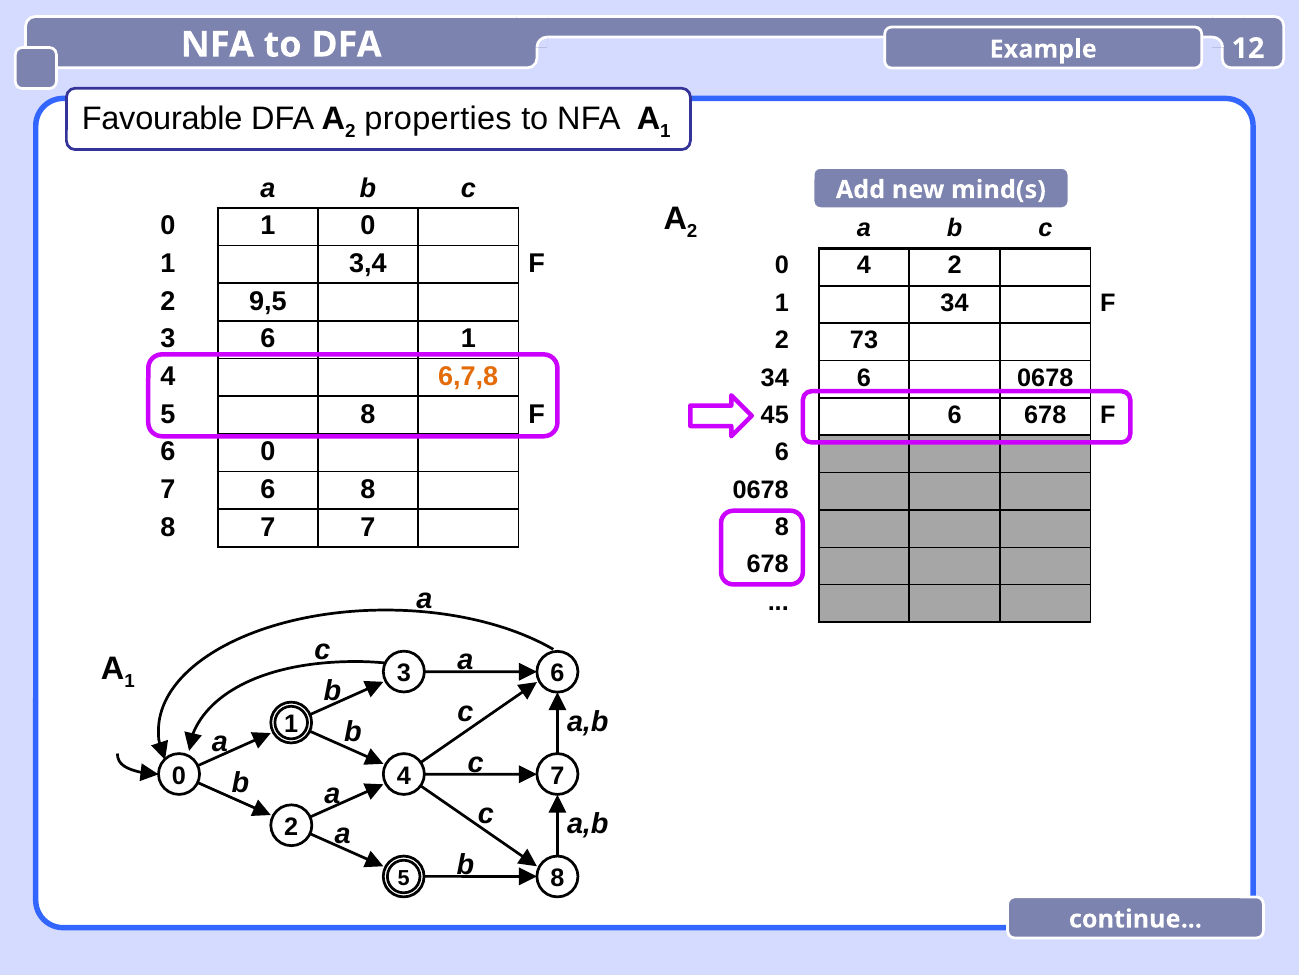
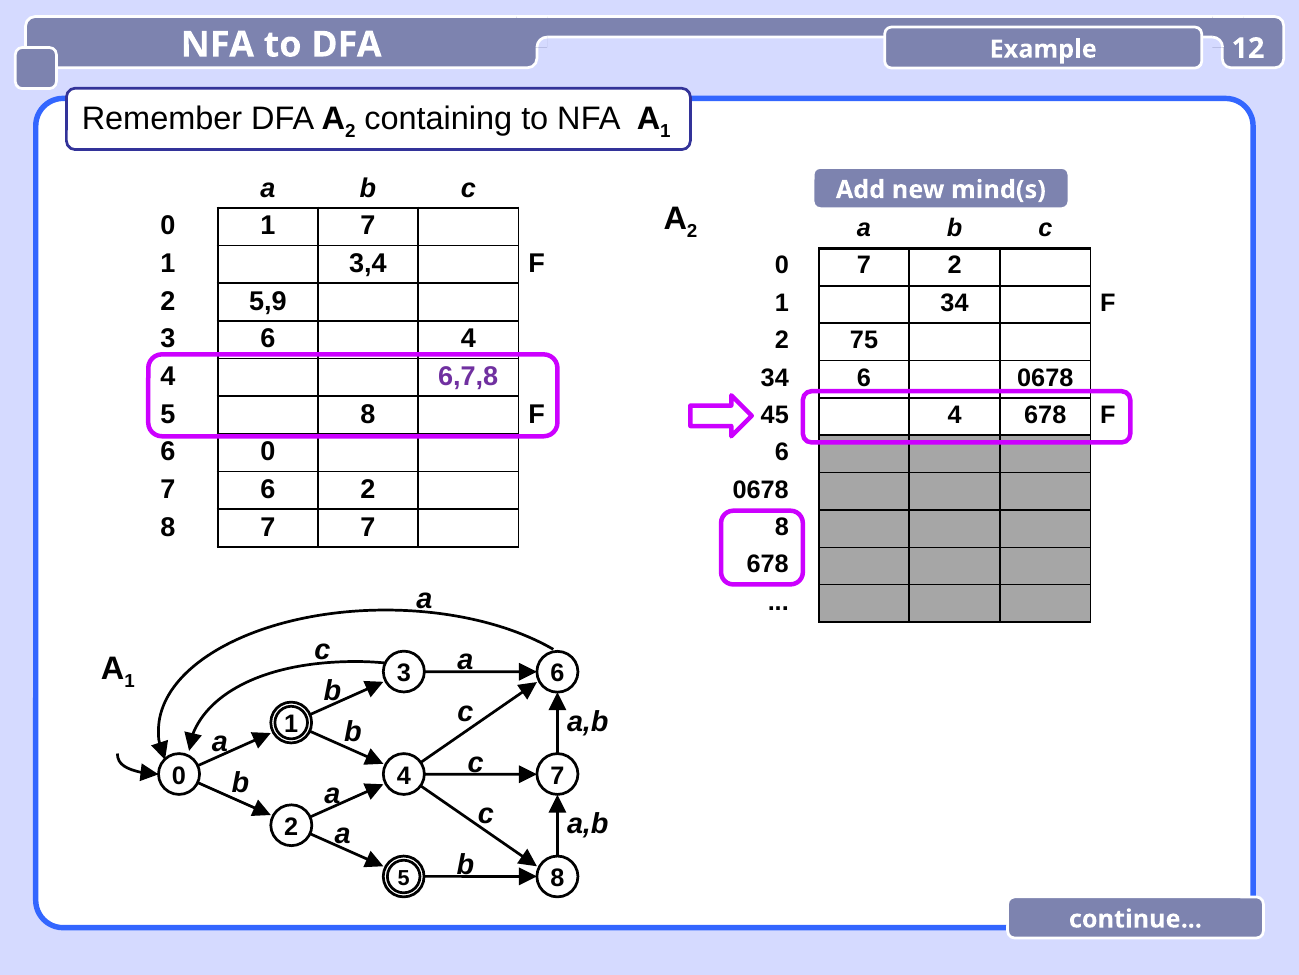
Favourable: Favourable -> Remember (162, 118)
properties: properties -> containing (438, 118)
1 0: 0 -> 7 (368, 226)
4: 4 -> 7 (864, 265)
9,5: 9,5 -> 5,9 (268, 301)
6 1: 1 -> 4 (468, 339)
73: 73 -> 75 (864, 340)
6,7,8 colour: orange -> purple (468, 376)
45 6: 6 -> 4 (955, 415)
6 8: 8 -> 2 (368, 489)
